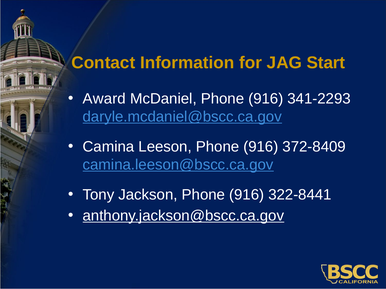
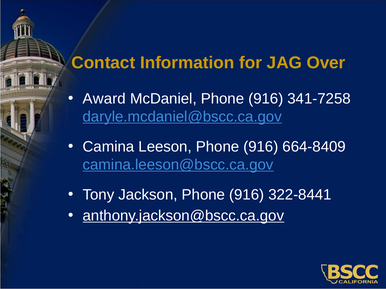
Start: Start -> Over (326, 63)
341-2293: 341-2293 -> 341-7258 (319, 99)
372-8409: 372-8409 -> 664-8409 (314, 147)
